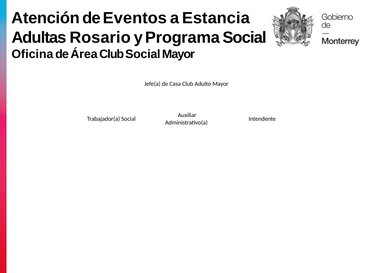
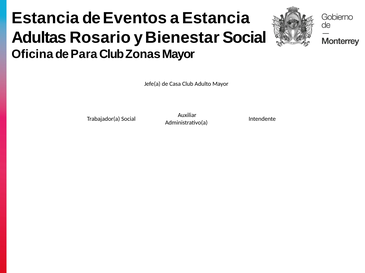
Atención: Atención -> Estancia (45, 18)
Programa: Programa -> Bienestar (182, 38)
Área: Área -> Para (84, 54)
Club Social: Social -> Zonas (143, 54)
